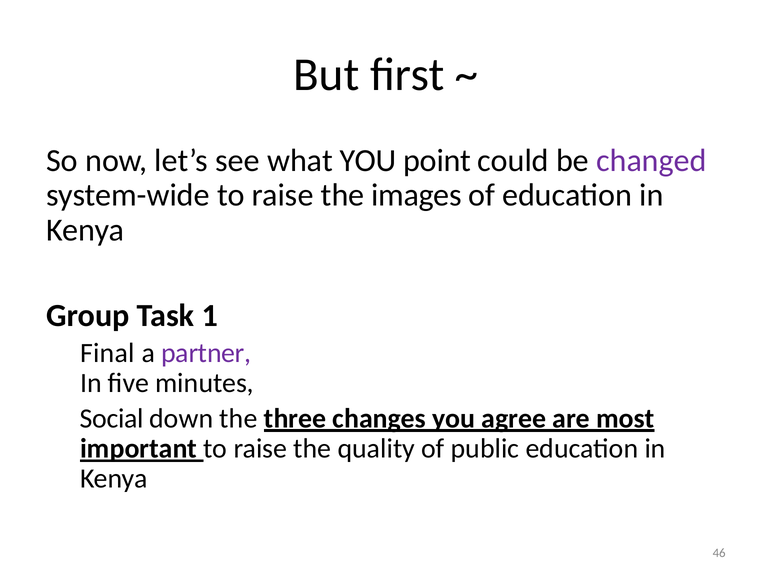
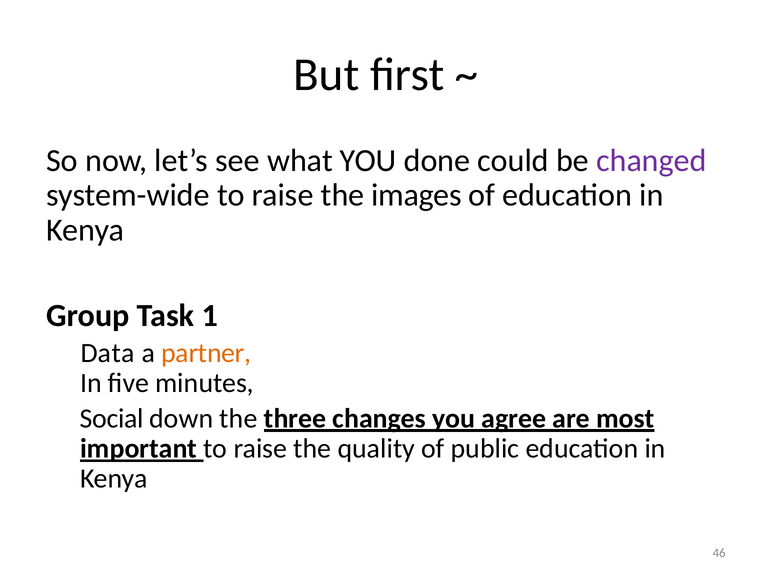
point: point -> done (437, 161)
Final: Final -> Data (108, 353)
partner colour: purple -> orange (206, 353)
